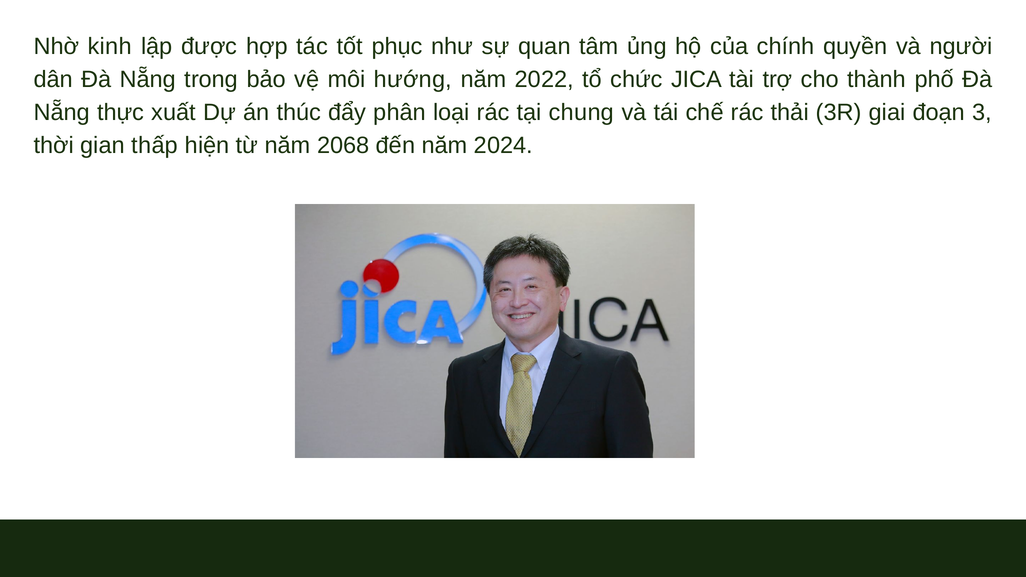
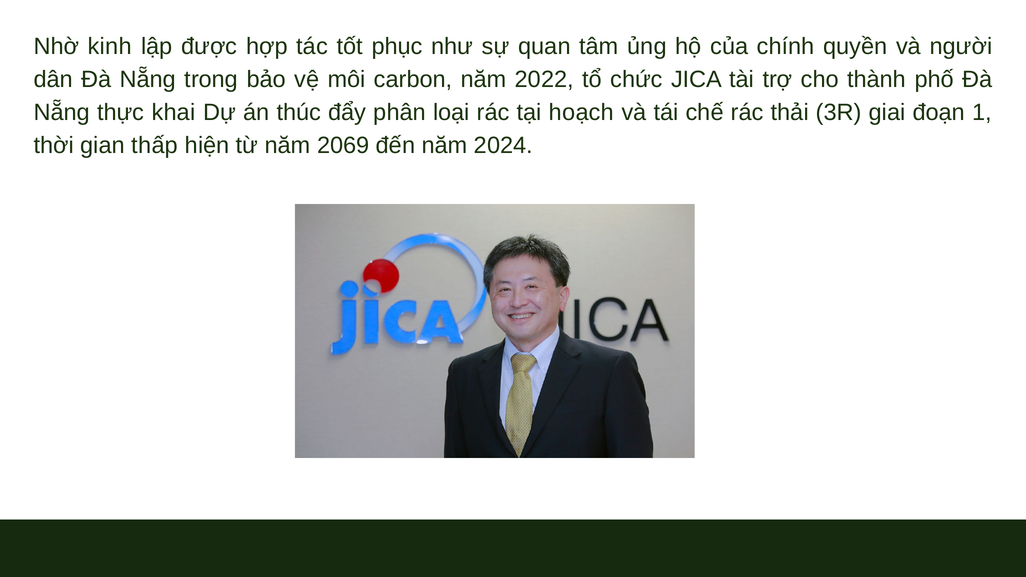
hướng: hướng -> carbon (413, 79)
xuất: xuất -> khai (174, 112)
chung: chung -> hoạch (581, 112)
3: 3 -> 1 (982, 112)
2068: 2068 -> 2069 (343, 145)
